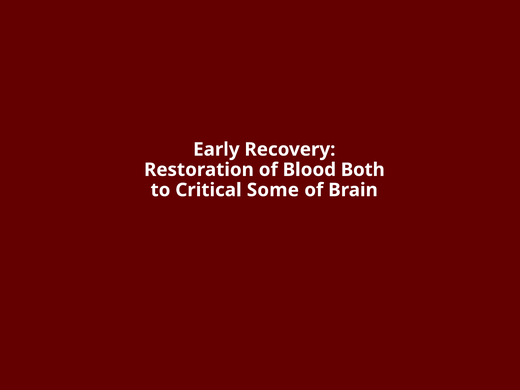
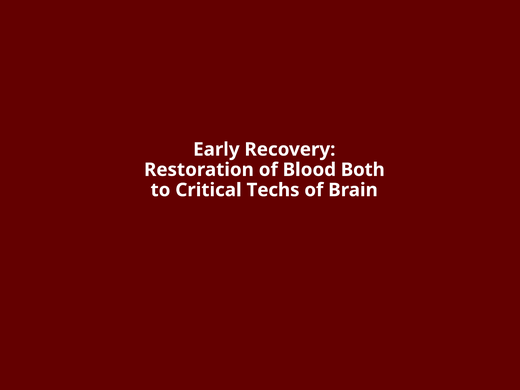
Some: Some -> Techs (273, 190)
